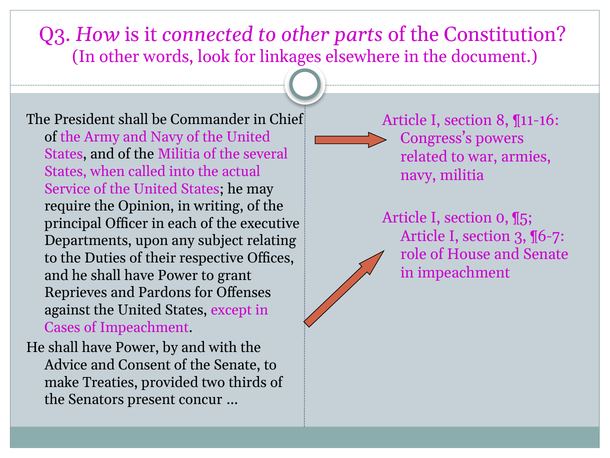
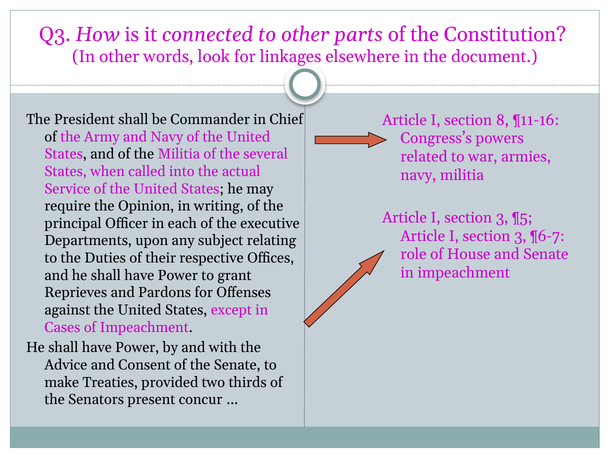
0: 0 -> 3 (502, 218)
